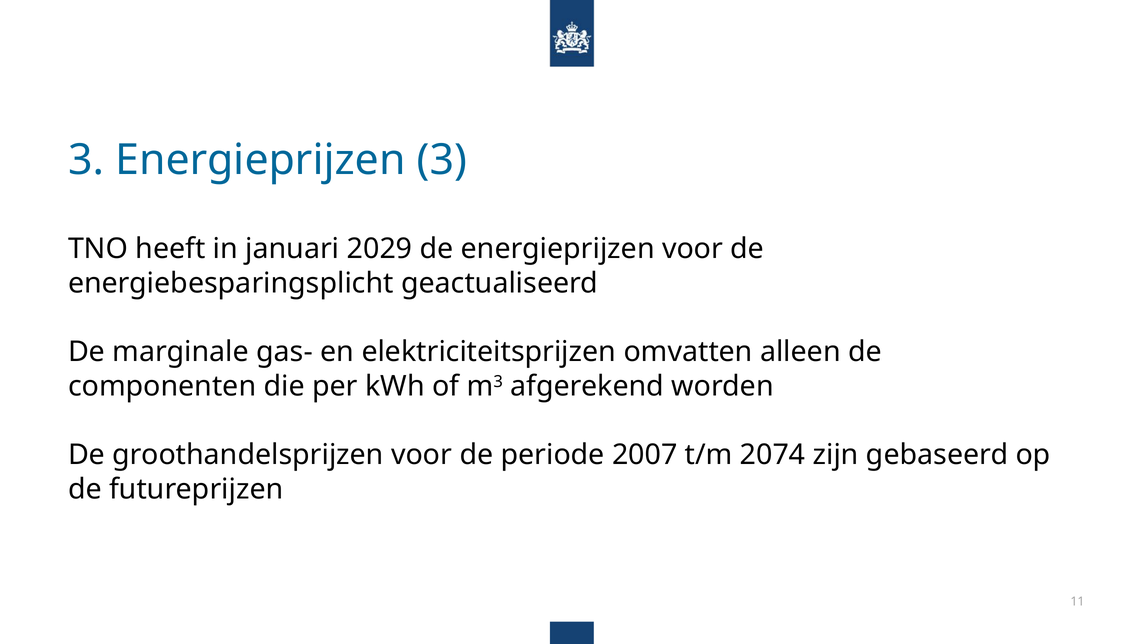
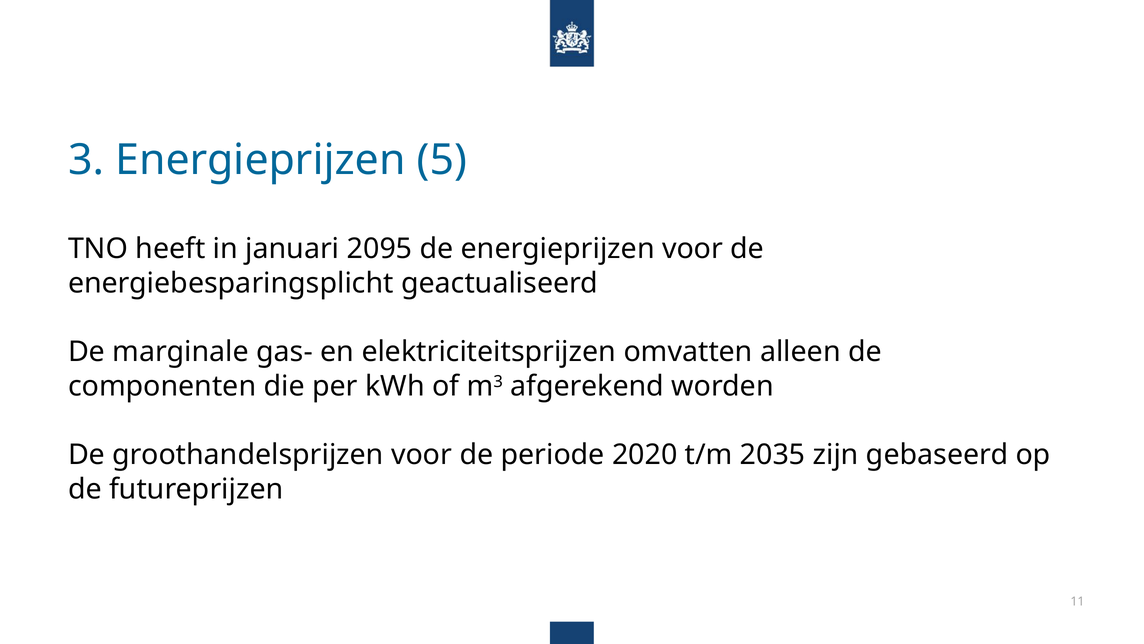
Energieprijzen 3: 3 -> 5 (442, 160)
2029: 2029 -> 2095 (380, 249)
2007: 2007 -> 2020 (645, 455)
2074: 2074 -> 2035 (773, 455)
